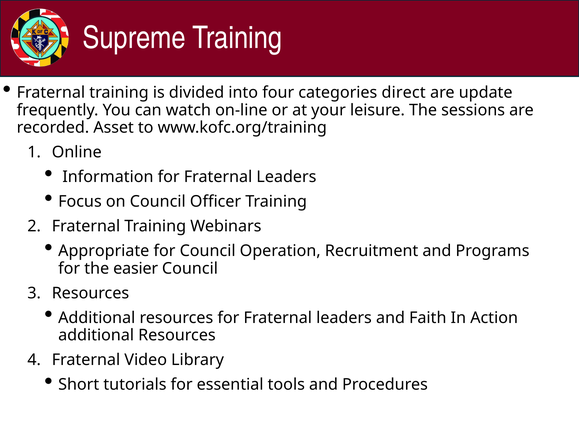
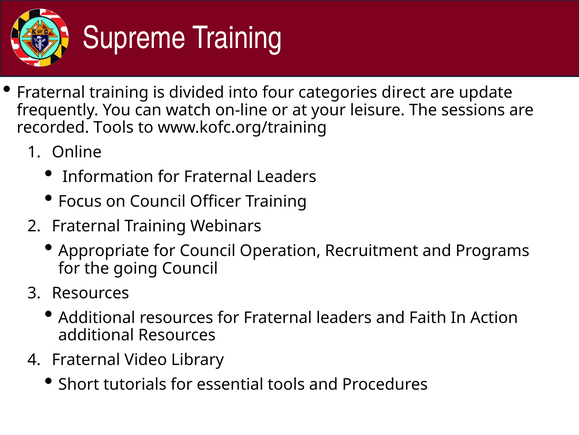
recorded Asset: Asset -> Tools (114, 127)
easier: easier -> going (136, 268)
